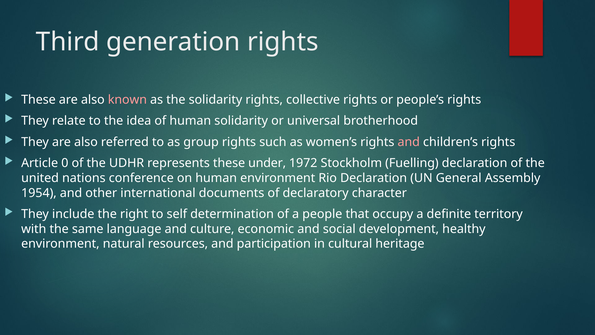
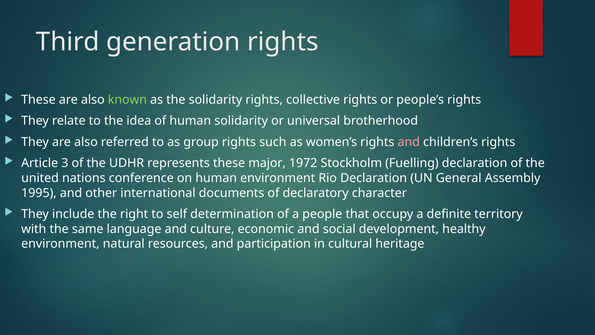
known colour: pink -> light green (127, 100)
0: 0 -> 3 (65, 163)
under: under -> major (267, 163)
1954: 1954 -> 1995 (39, 193)
